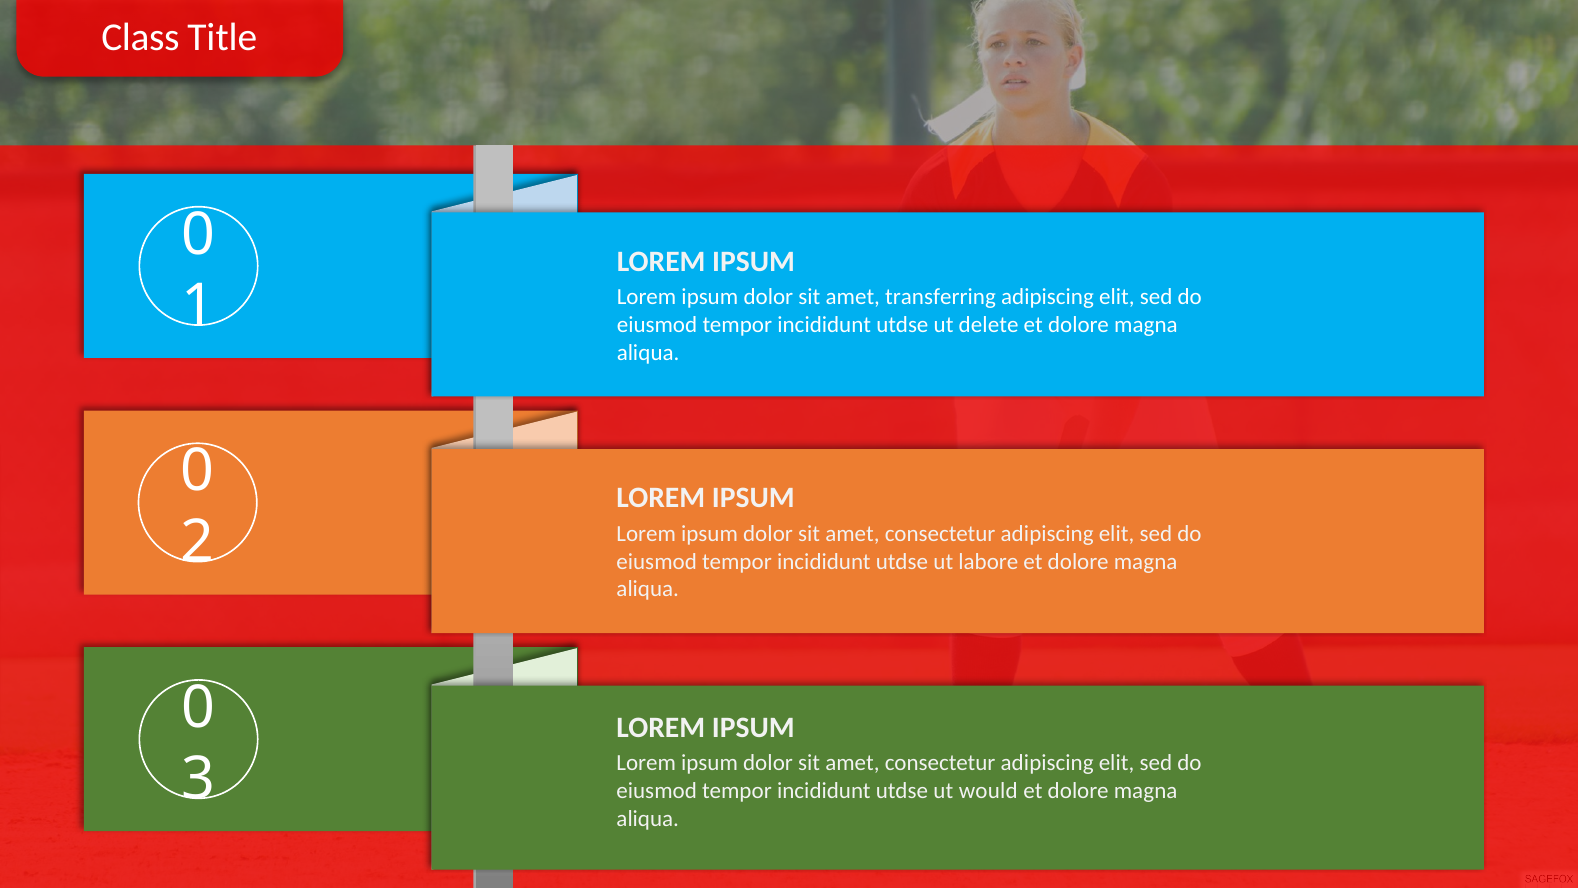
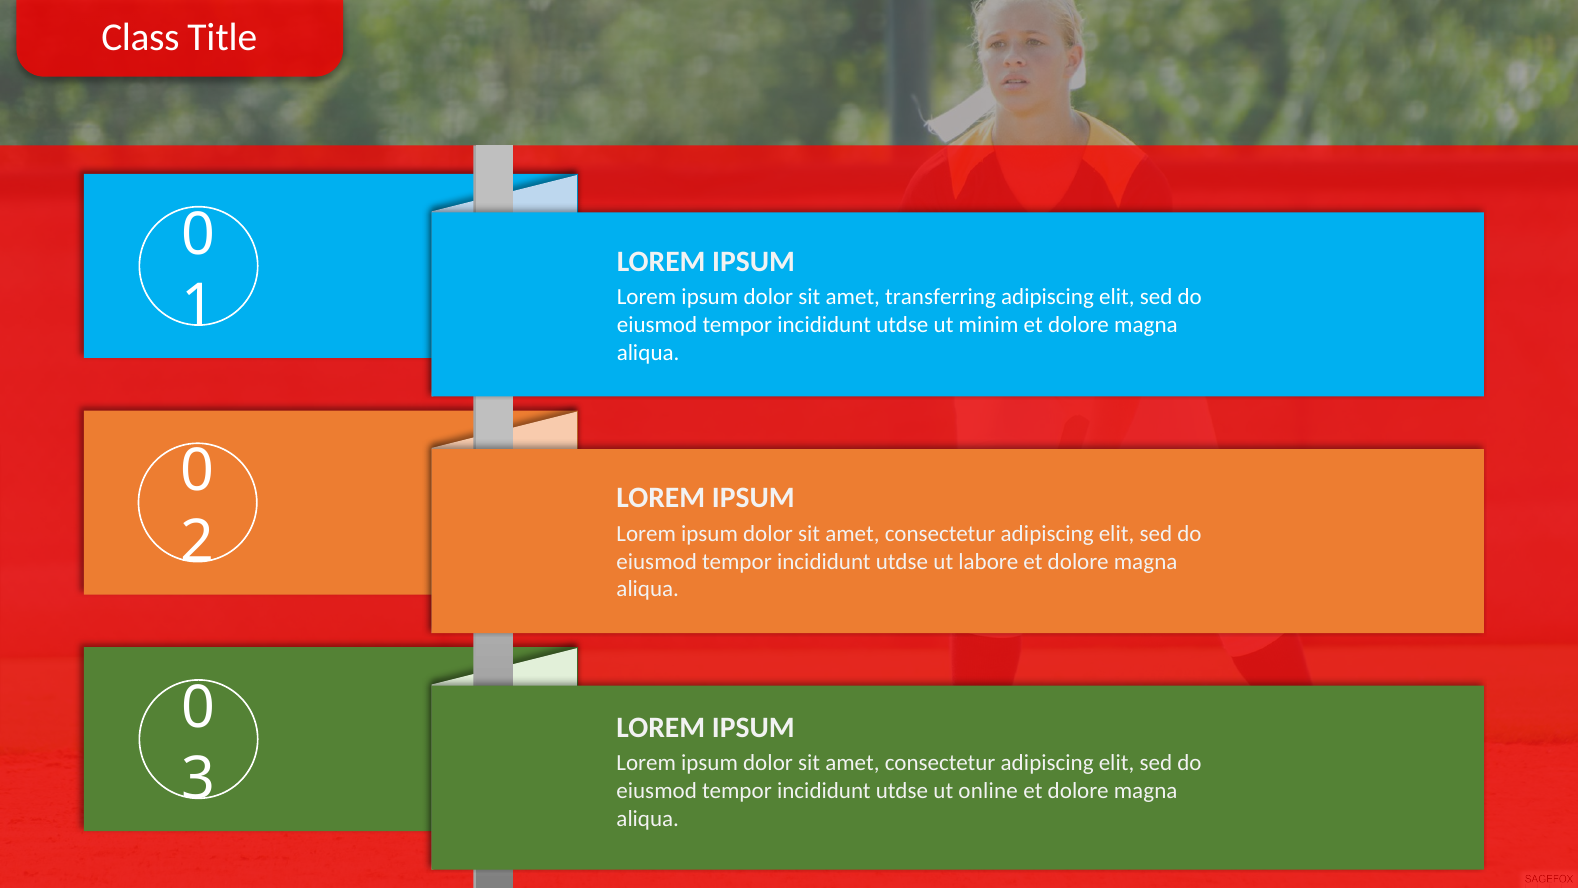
delete: delete -> minim (989, 325)
would: would -> online (988, 790)
